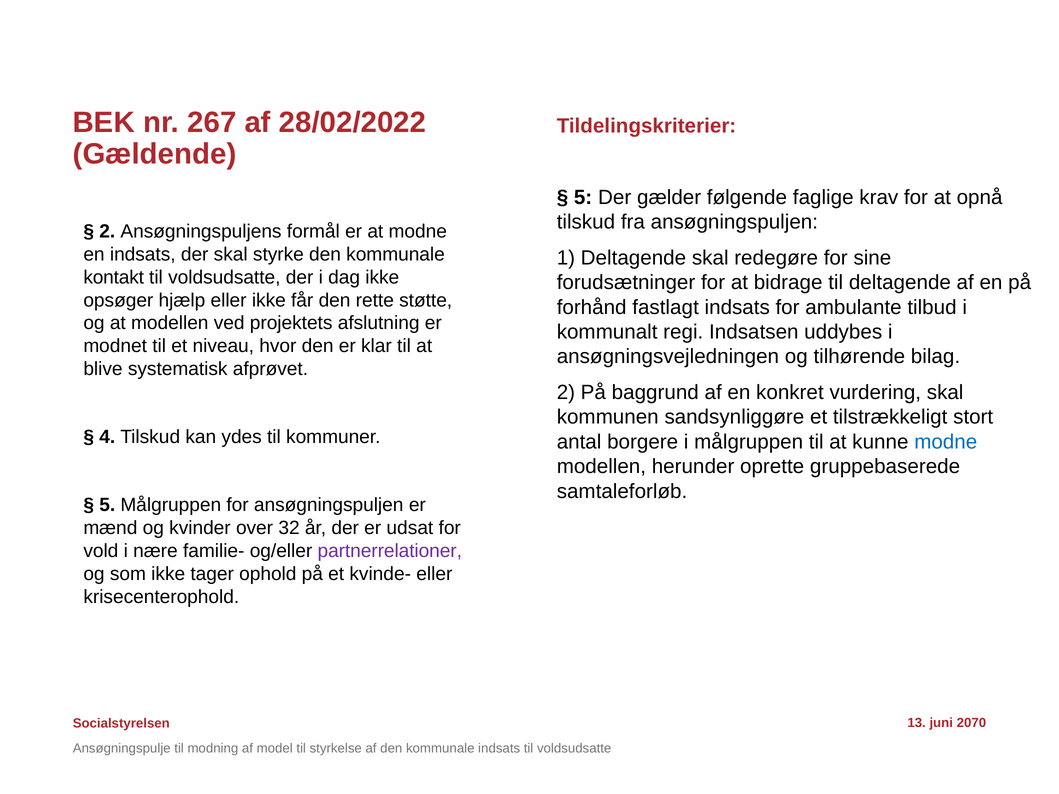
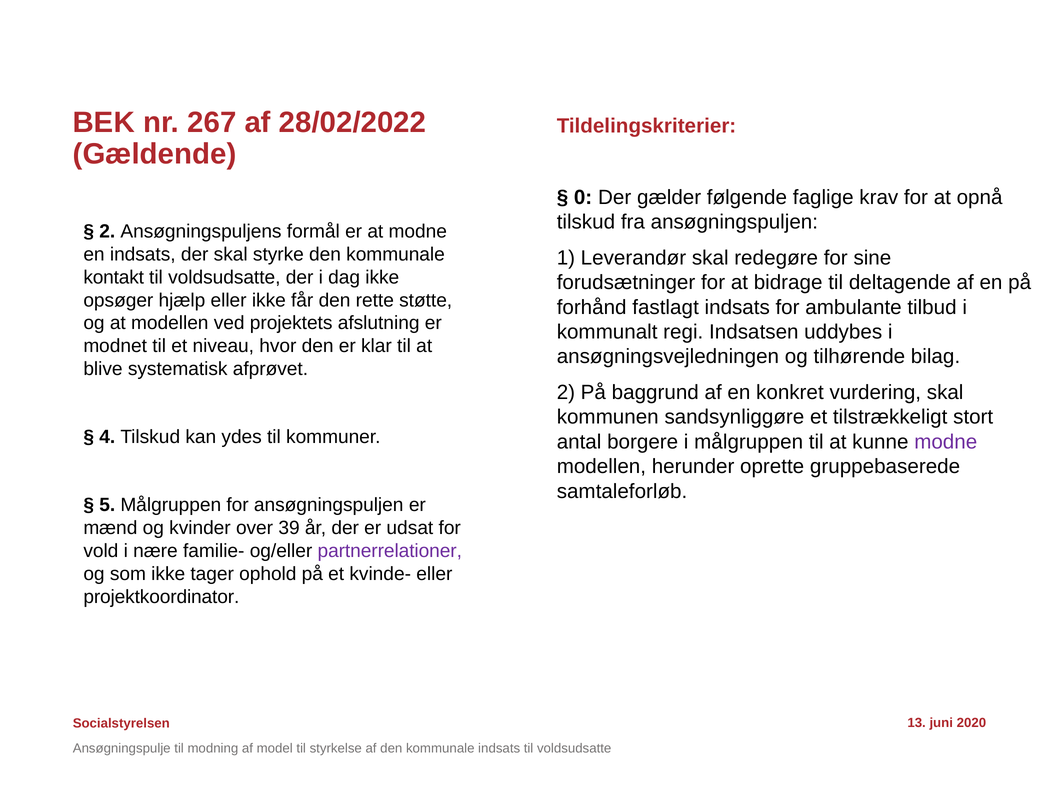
5: 5 -> 0 (583, 197)
1 Deltagende: Deltagende -> Leverandør (633, 258)
modne colour: blue -> purple (946, 442)
32: 32 -> 39 (289, 528)
krisecenterophold: krisecenterophold -> projektkoordinator (161, 597)
2070: 2070 -> 2020 (971, 723)
